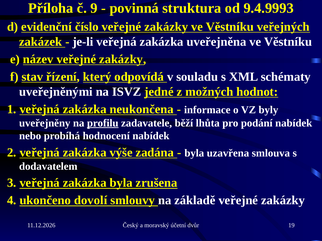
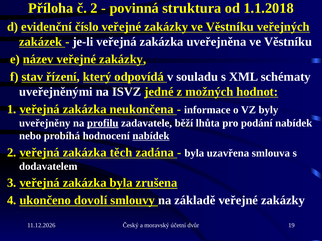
č 9: 9 -> 2 (94, 8)
9.4.9993: 9.4.9993 -> 1.1.2018 (269, 8)
nabídek underline: none -> present (151, 136)
výše: výše -> těch (121, 153)
